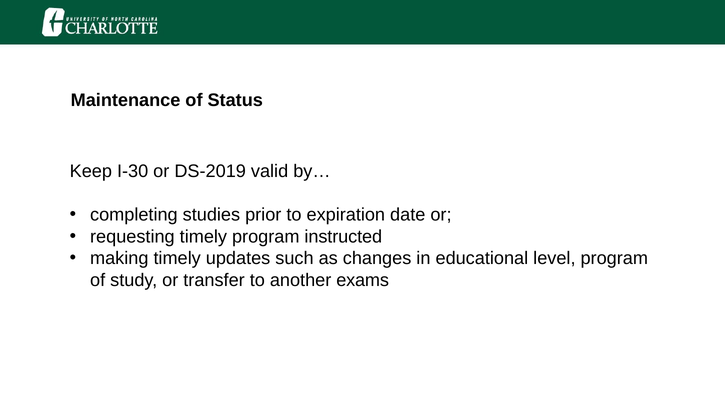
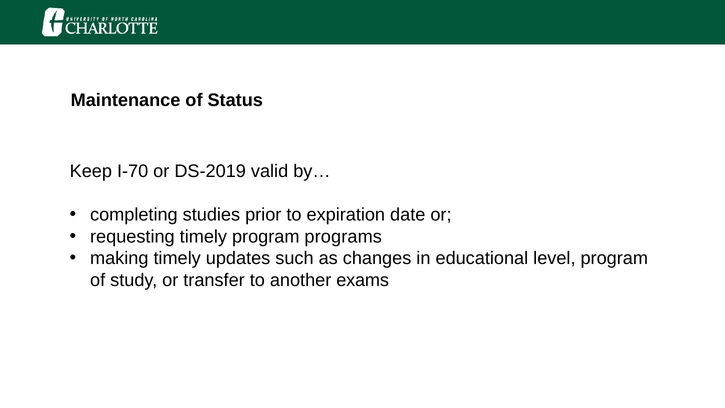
I-30: I-30 -> I-70 (133, 171)
instructed: instructed -> programs (343, 237)
